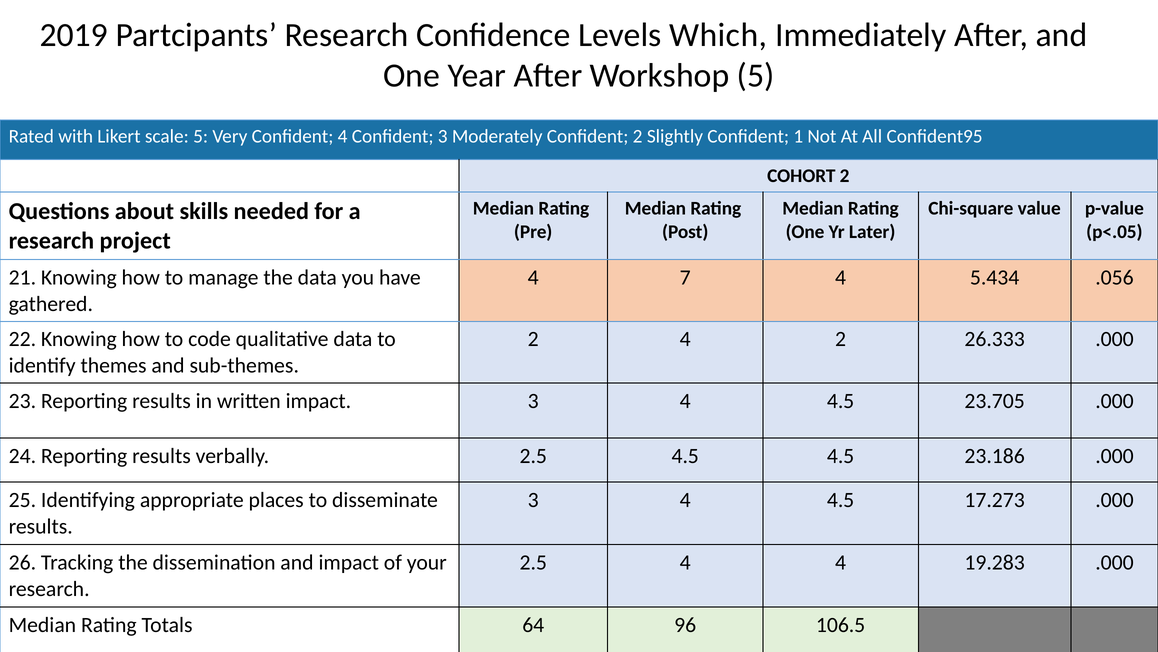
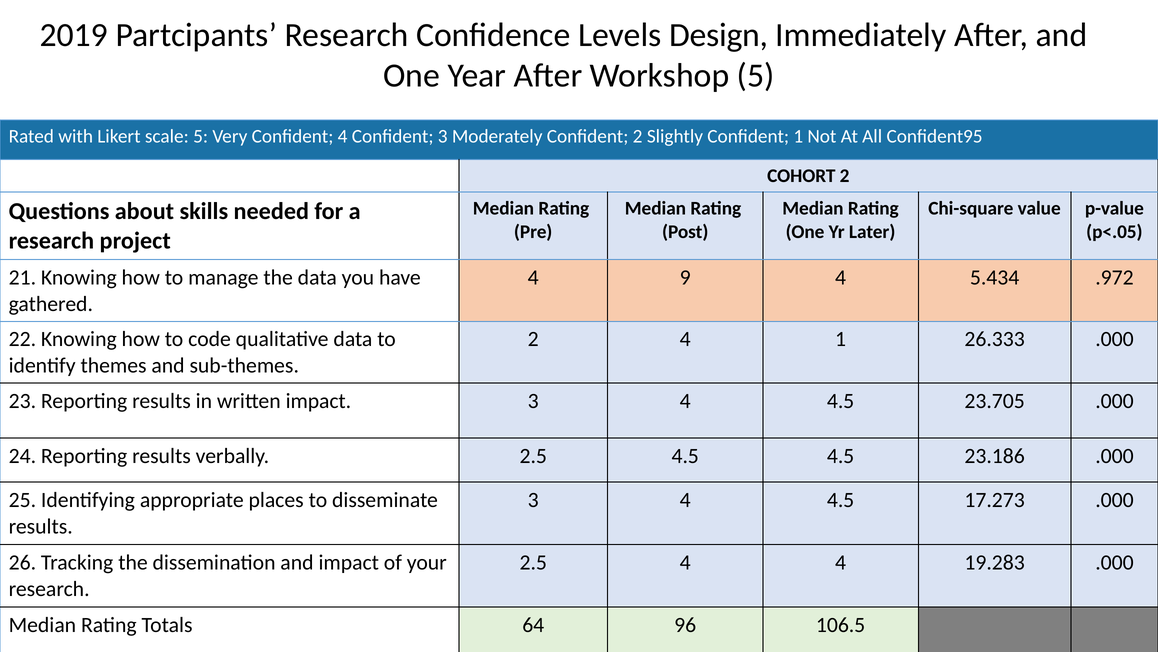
Which: Which -> Design (719, 35)
7: 7 -> 9 (685, 277)
.056: .056 -> .972 (1114, 277)
4 2: 2 -> 1 (841, 339)
